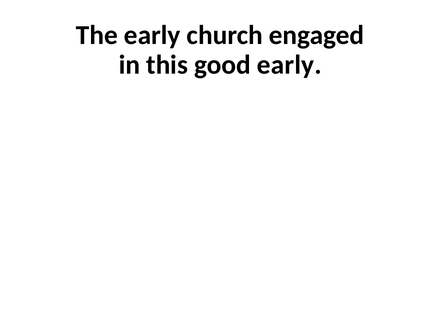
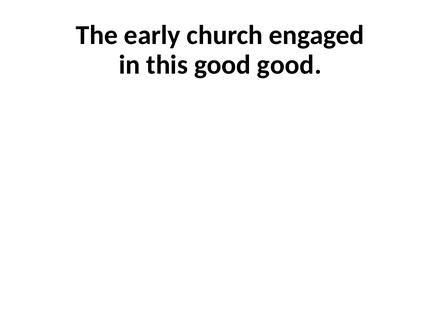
good early: early -> good (289, 65)
